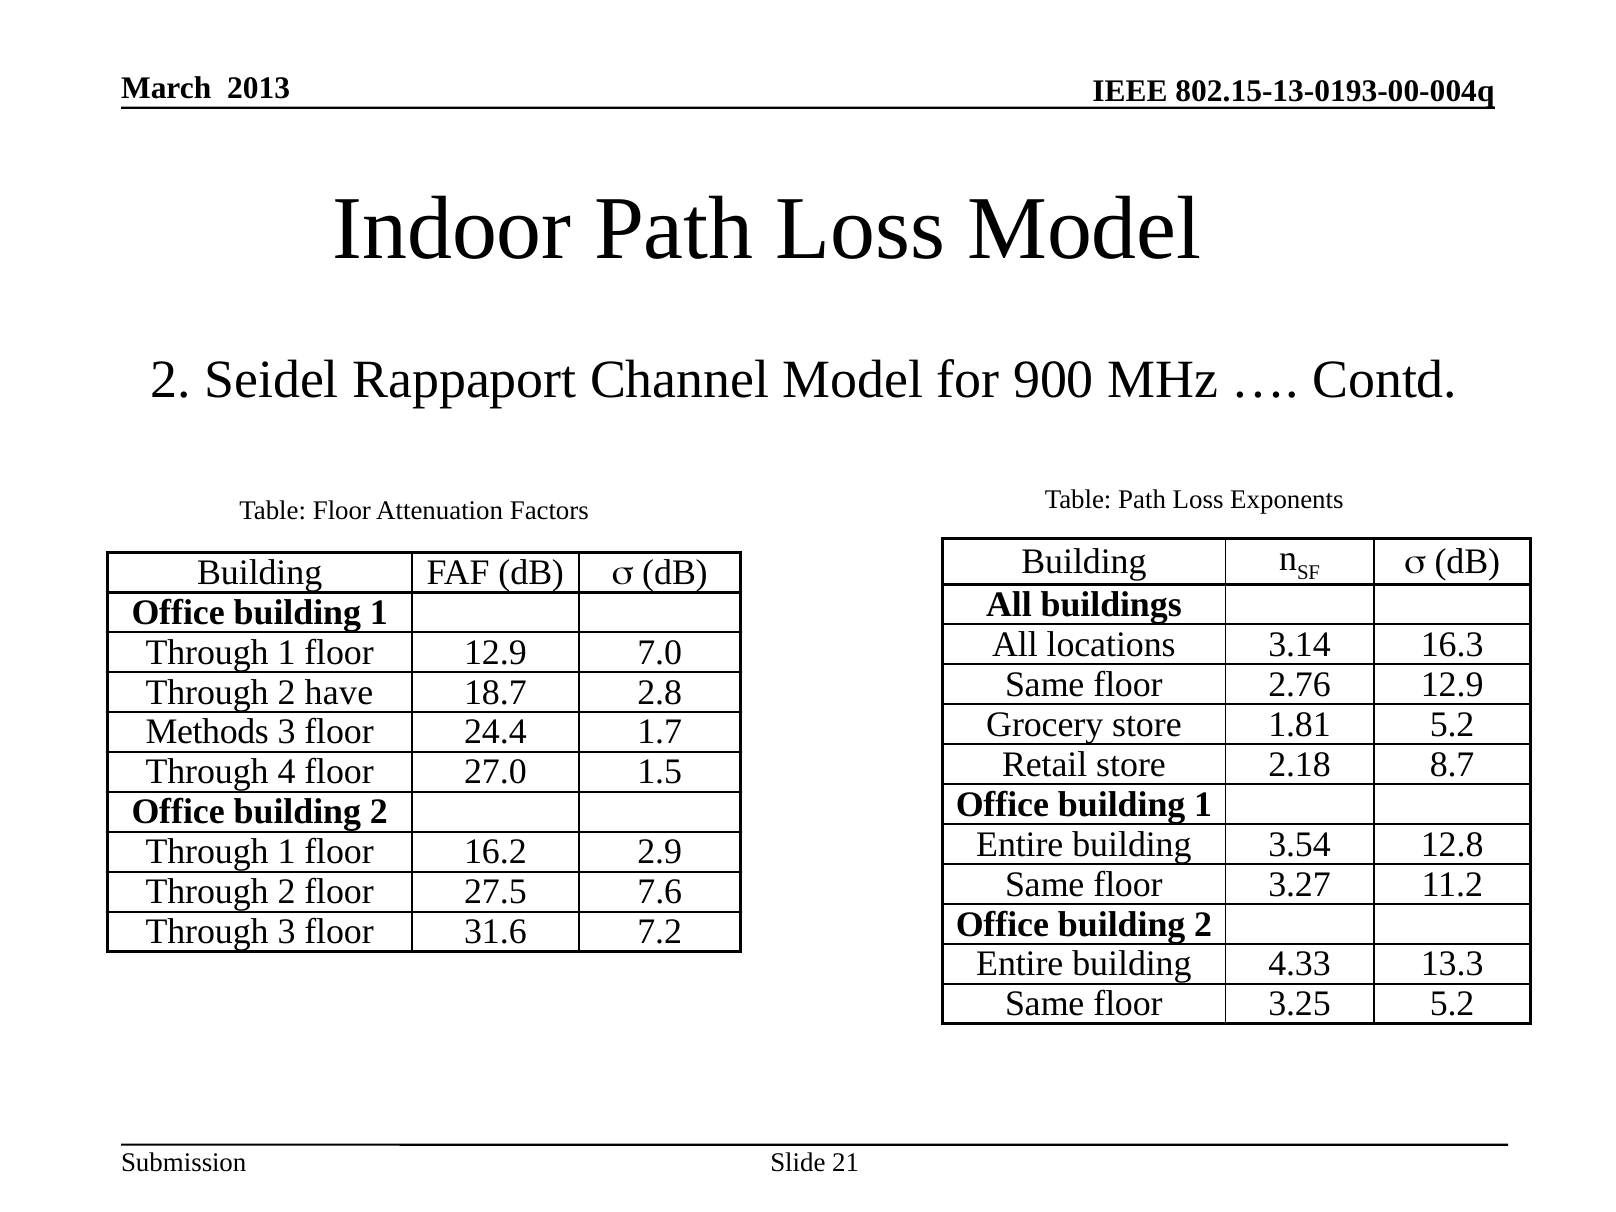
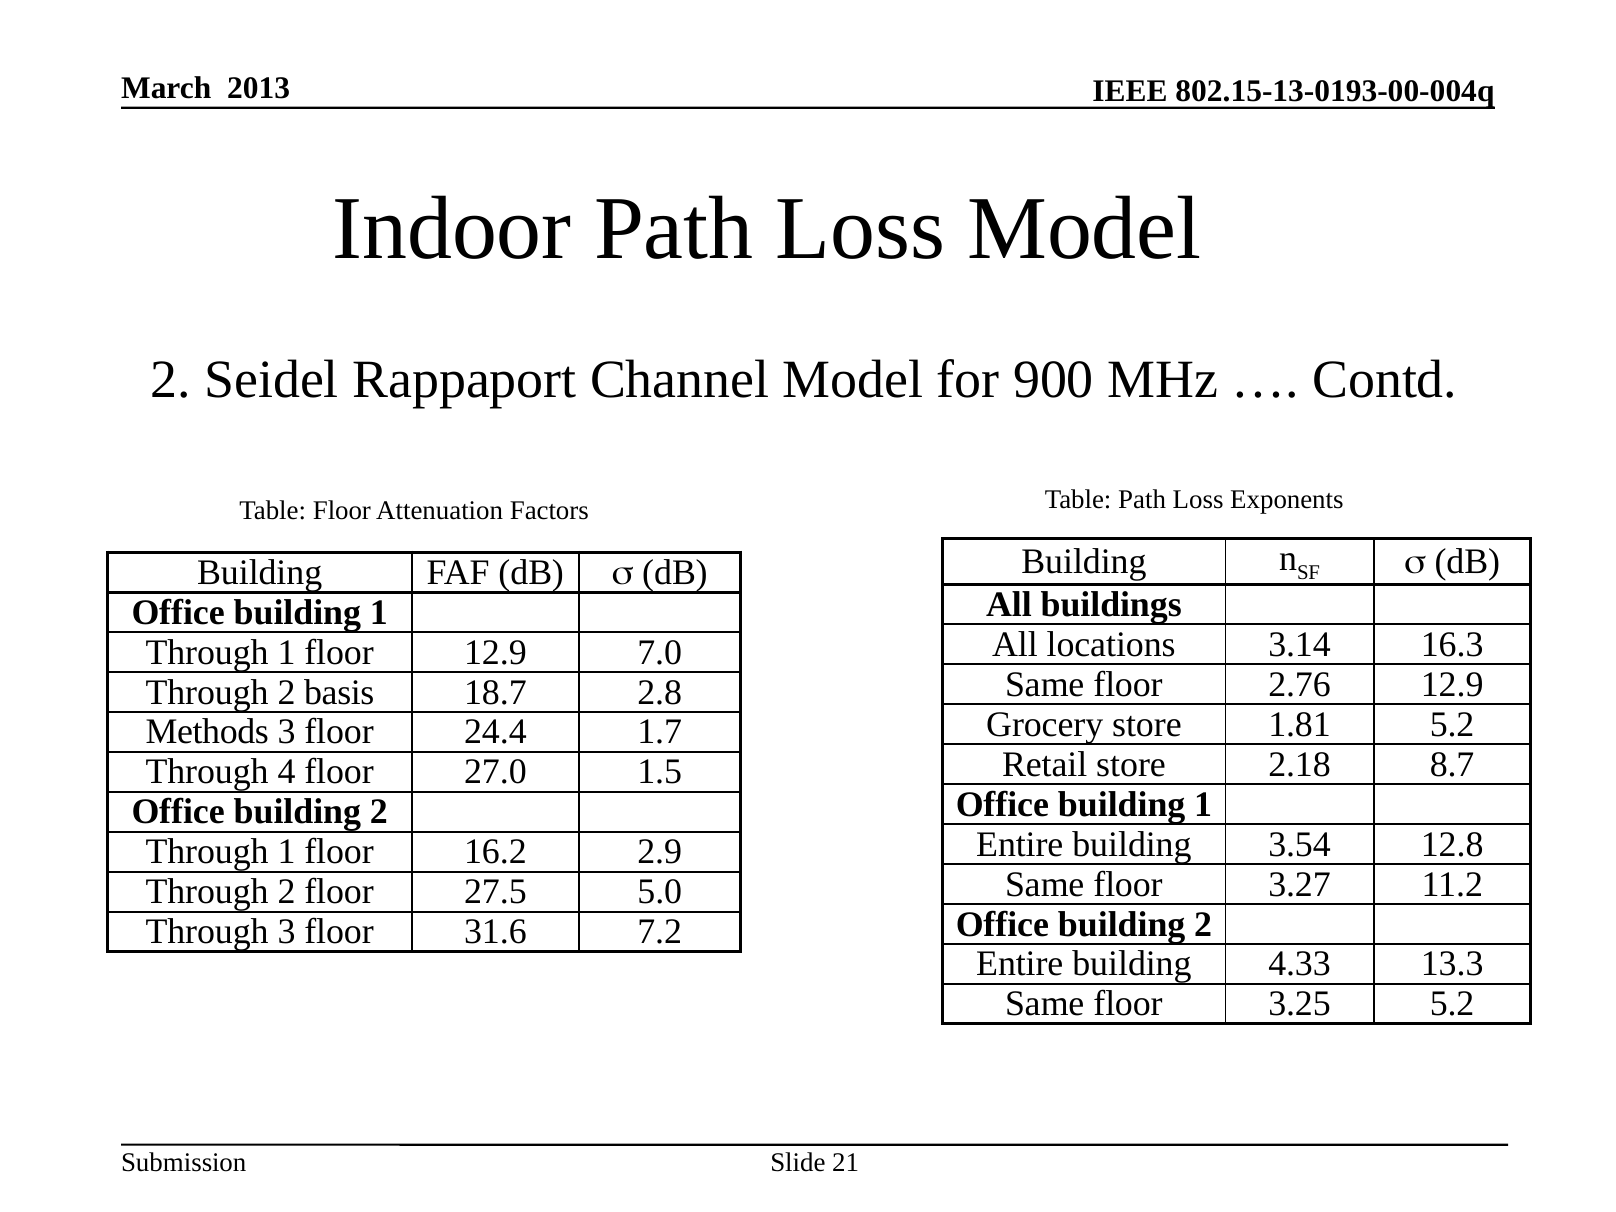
have: have -> basis (339, 692)
7.6: 7.6 -> 5.0 (660, 892)
